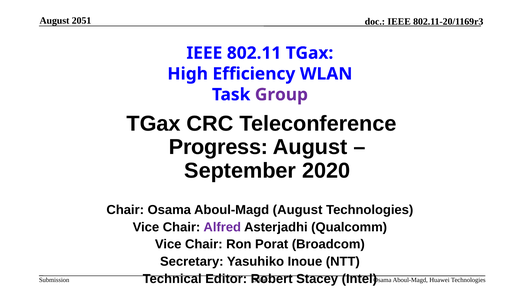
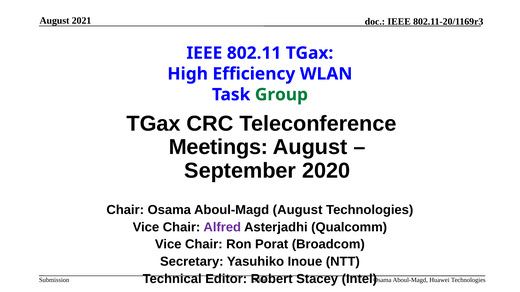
2051: 2051 -> 2021 (82, 21)
Group colour: purple -> green (281, 95)
Progress: Progress -> Meetings (218, 147)
